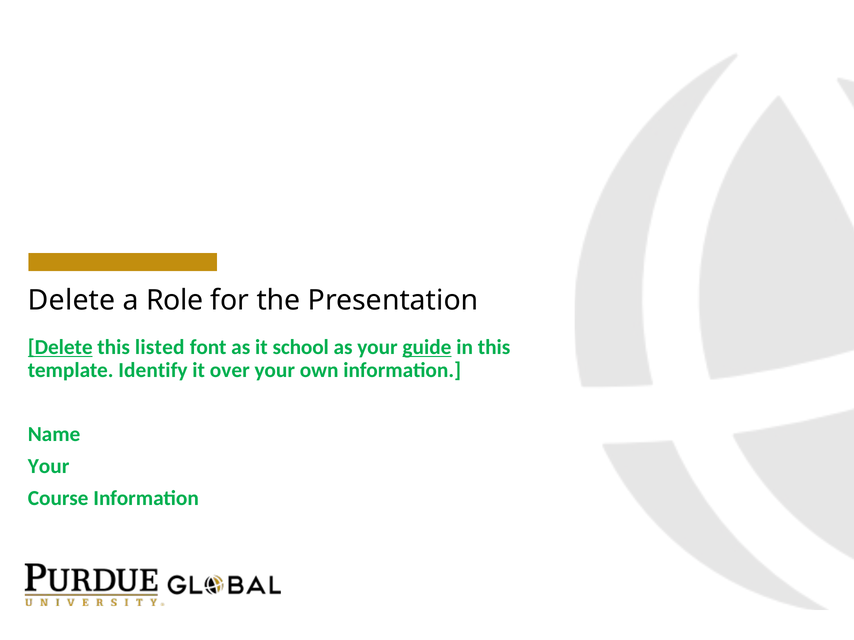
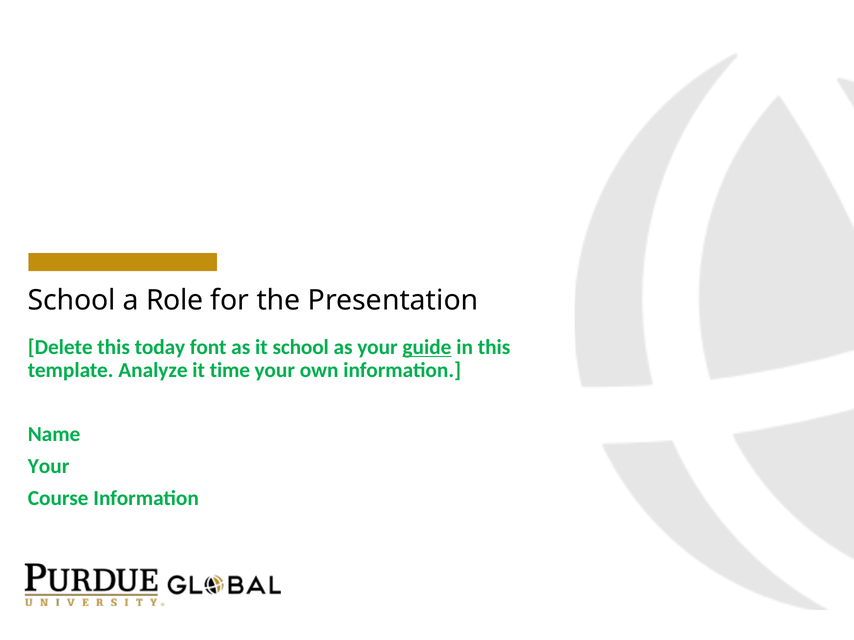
Delete: Delete -> School (72, 301)
Delete underline: present -> none (60, 347)
listed: listed -> today (160, 347)
Identify: Identify -> Analyze (153, 371)
over: over -> time (230, 371)
